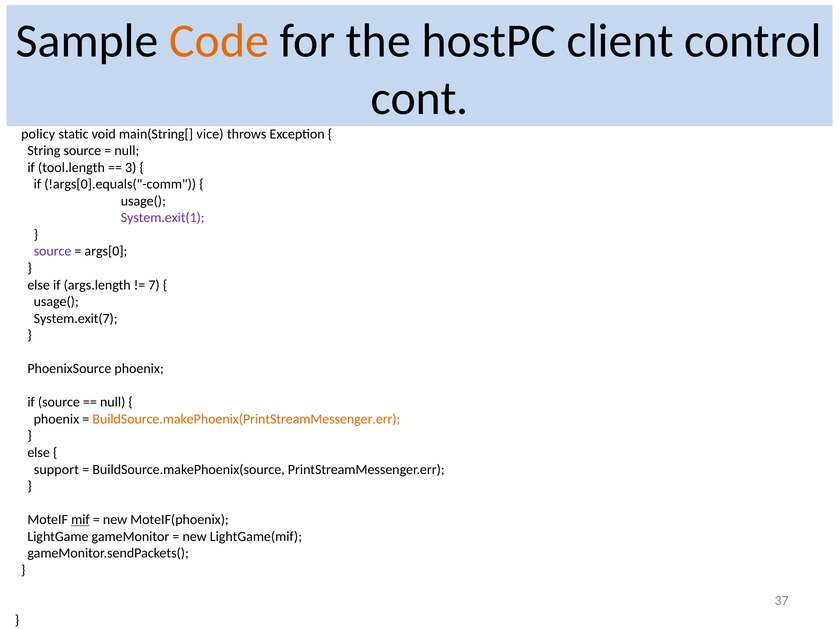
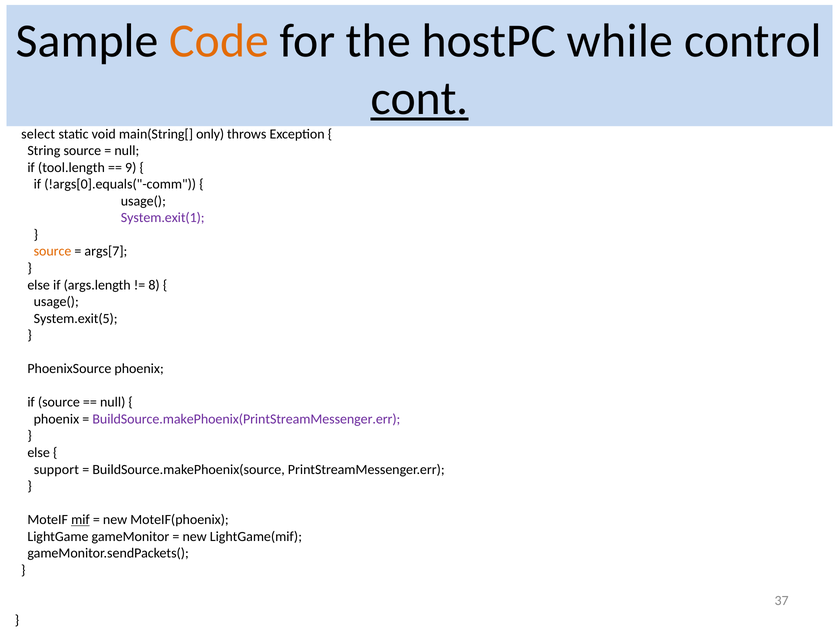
client: client -> while (620, 41)
cont underline: none -> present (420, 98)
policy: policy -> select (38, 134)
vice: vice -> only (210, 134)
3: 3 -> 9 (131, 168)
source colour: purple -> orange (53, 251)
args[0: args[0 -> args[7 (106, 251)
7: 7 -> 8 (154, 285)
System.exit(7: System.exit(7 -> System.exit(5 (76, 319)
BuildSource.makePhoenix(PrintStreamMessenger.err colour: orange -> purple (246, 419)
